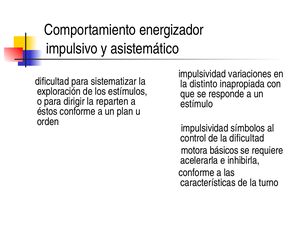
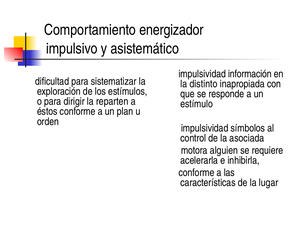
variaciones: variaciones -> información (250, 74)
la dificultad: dificultad -> asociada (247, 139)
básicos: básicos -> alguien (224, 151)
turno: turno -> lugar (269, 183)
